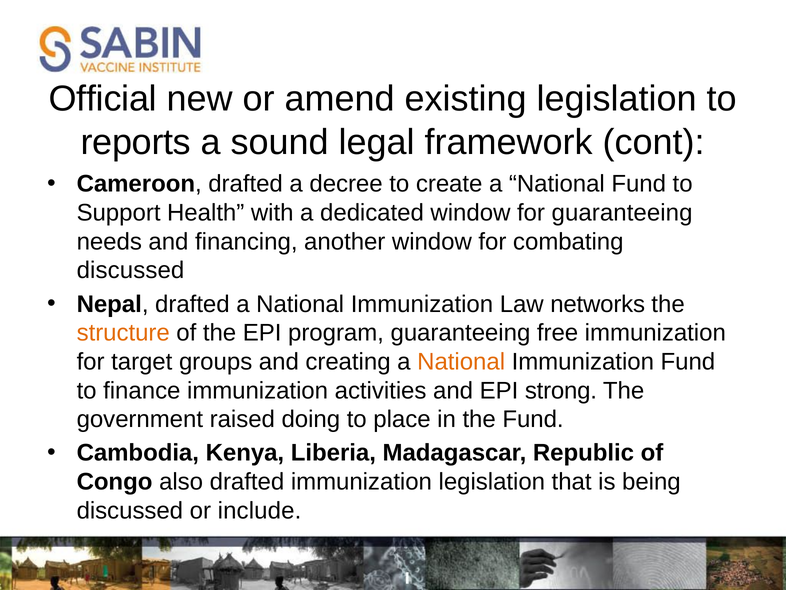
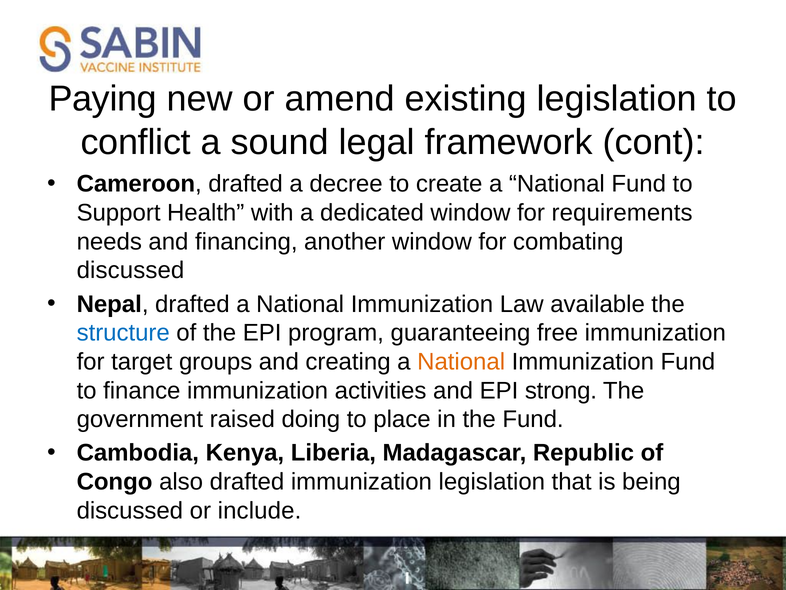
Official: Official -> Paying (103, 99)
reports: reports -> conflict (136, 142)
for guaranteeing: guaranteeing -> requirements (622, 213)
networks: networks -> available (598, 304)
structure colour: orange -> blue (123, 333)
